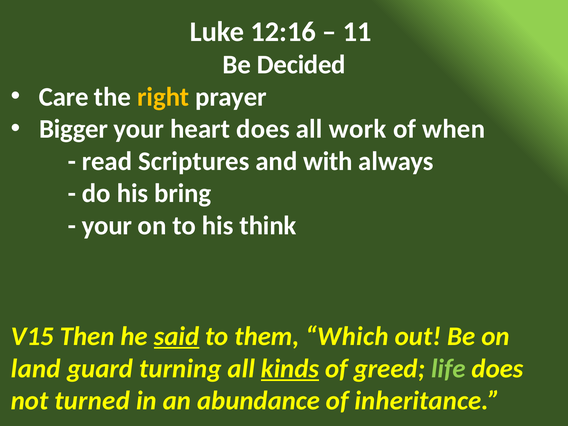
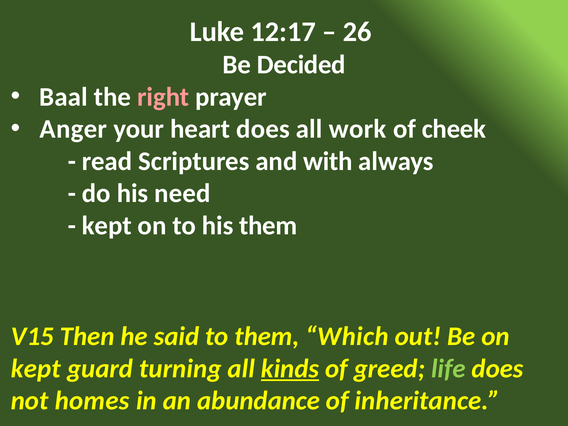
12:16: 12:16 -> 12:17 (283, 32)
11: 11 -> 26 (357, 32)
Care: Care -> Baal (63, 97)
right colour: yellow -> pink (163, 97)
Bigger: Bigger -> Anger (73, 129)
when: when -> cheek (454, 129)
bring: bring -> need (182, 193)
your: your -> kept (107, 226)
his think: think -> them (268, 226)
said underline: present -> none (177, 336)
land: land -> kept (36, 369)
turned: turned -> homes (92, 401)
